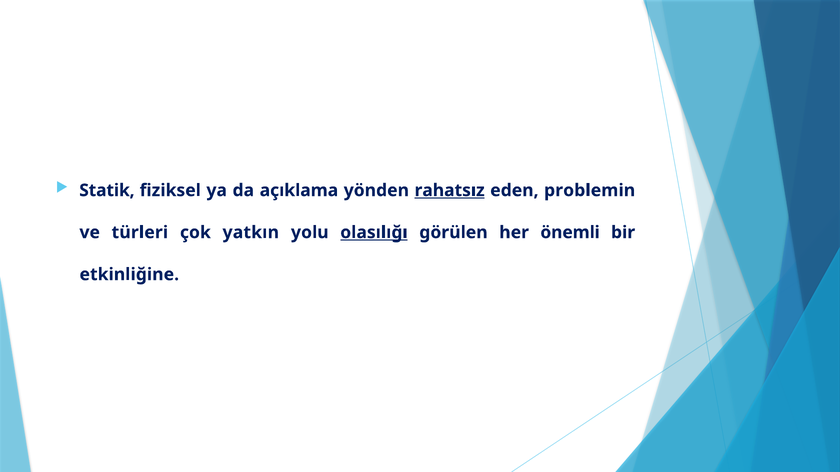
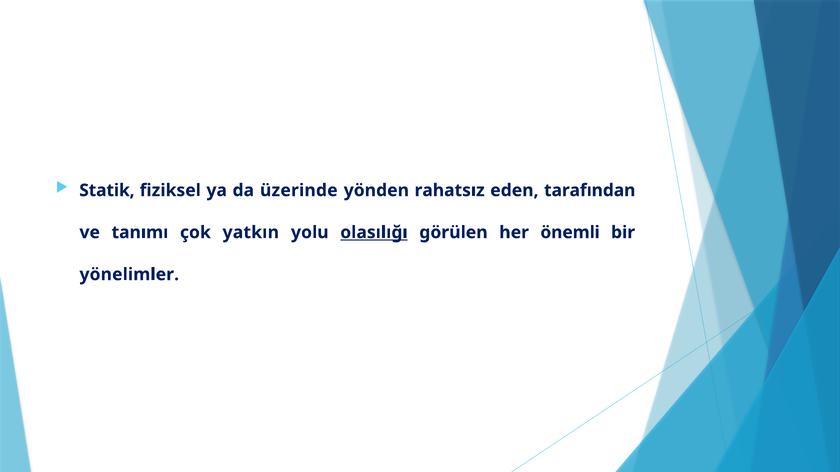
açıklama: açıklama -> üzerinde (299, 191)
rahatsız underline: present -> none (450, 191)
problemin: problemin -> tarafından (590, 191)
türleri: türleri -> tanımı (140, 233)
etkinliğine: etkinliğine -> yönelimler (129, 275)
